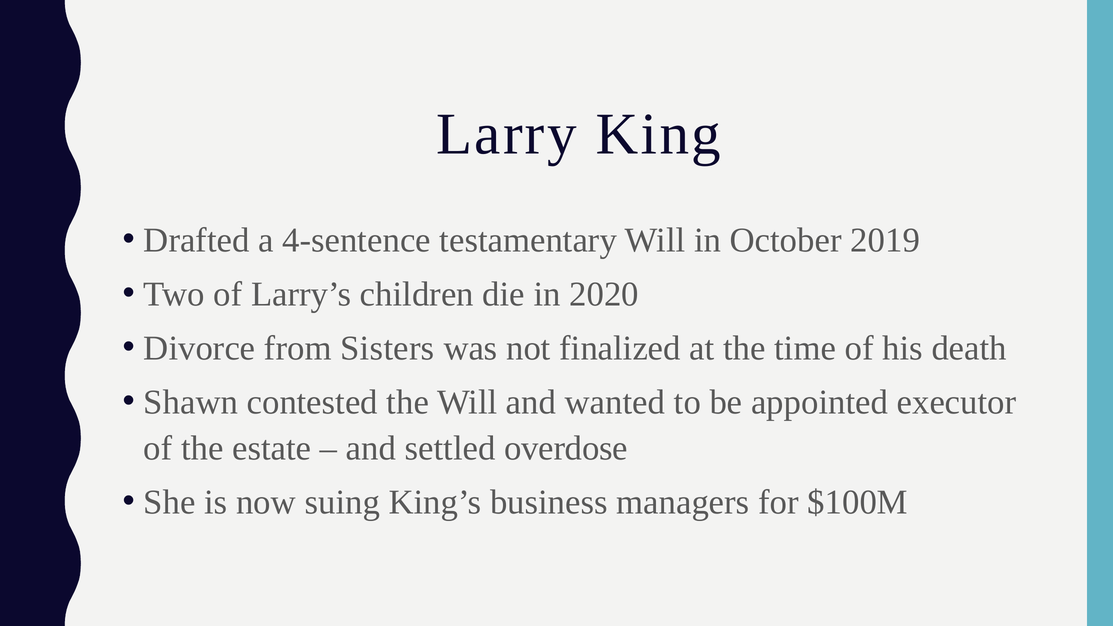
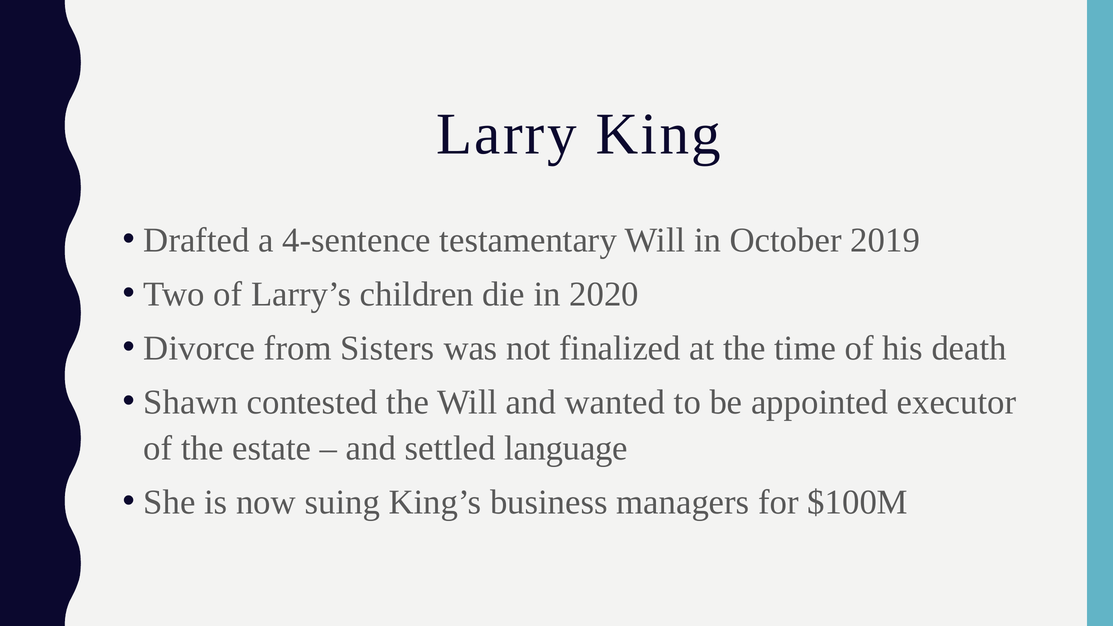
overdose: overdose -> language (566, 448)
